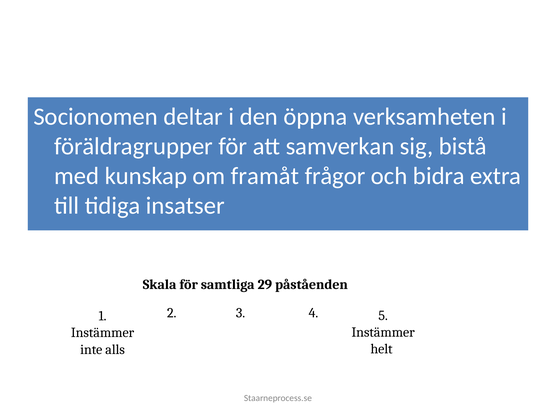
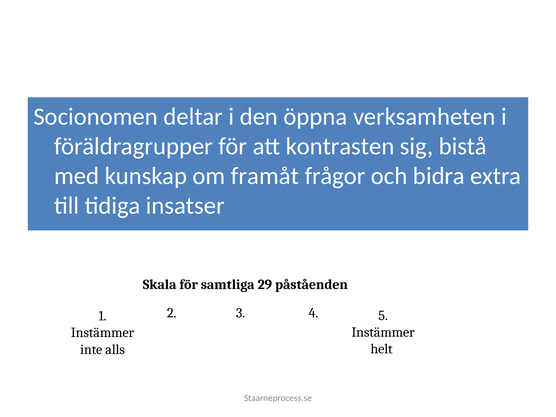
samverkan: samverkan -> kontrasten (340, 146)
